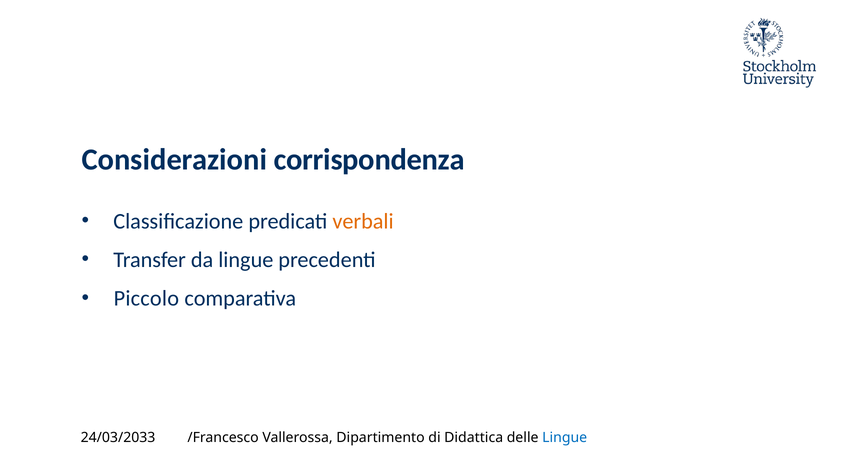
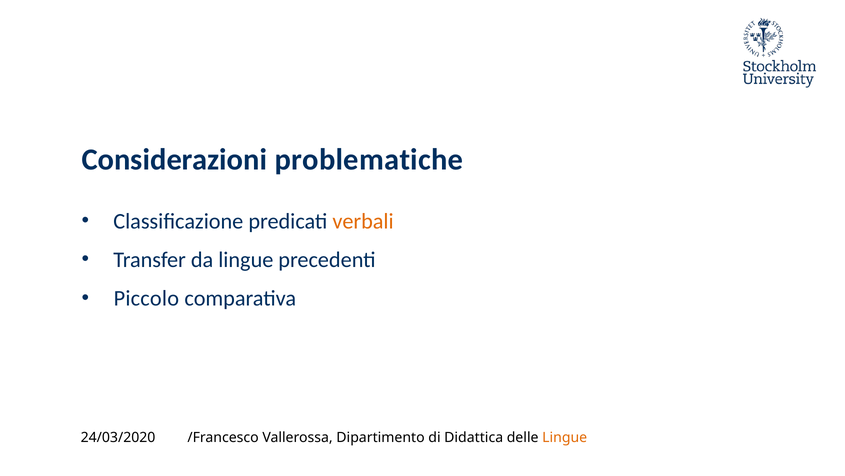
corrispondenza: corrispondenza -> problematiche (369, 159)
24/03/2033: 24/03/2033 -> 24/03/2020 (118, 437)
Lingue colour: blue -> orange (565, 437)
